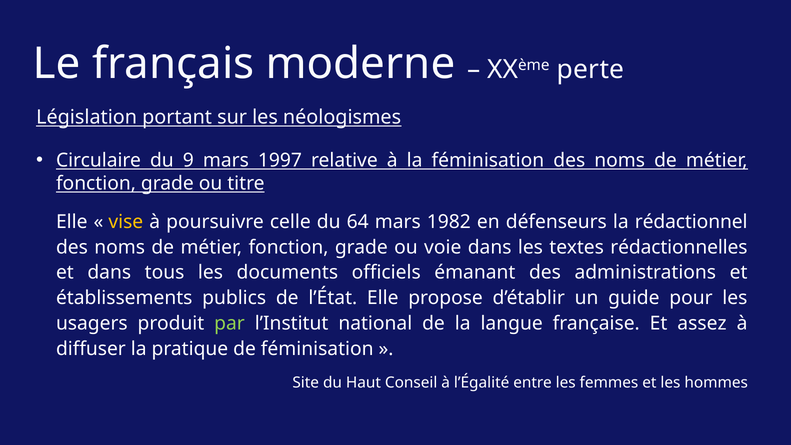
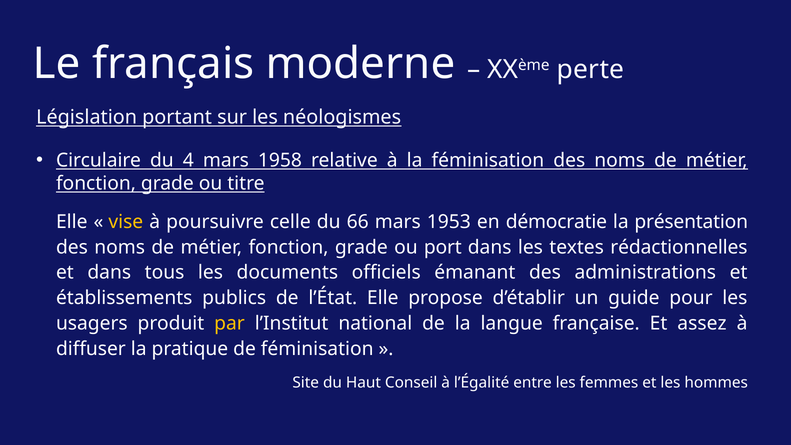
9: 9 -> 4 (188, 160)
1997: 1997 -> 1958 (280, 160)
64: 64 -> 66 (358, 222)
1982: 1982 -> 1953 (449, 222)
défenseurs: défenseurs -> démocratie (556, 222)
rédactionnel: rédactionnel -> présentation (691, 222)
voie: voie -> port (443, 247)
par colour: light green -> yellow (230, 323)
